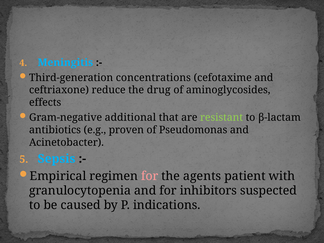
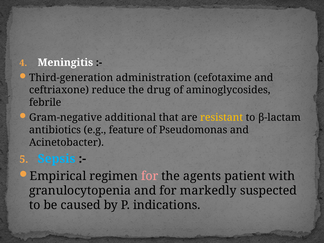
Meningitis colour: light blue -> white (65, 63)
concentrations: concentrations -> administration (153, 78)
effects: effects -> febrile (45, 102)
resistant colour: light green -> yellow (222, 118)
proven: proven -> feature (126, 130)
inhibitors: inhibitors -> markedly (208, 191)
